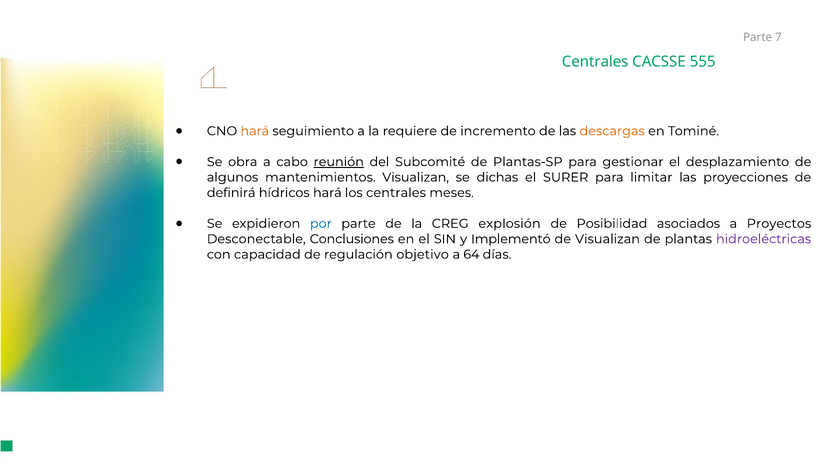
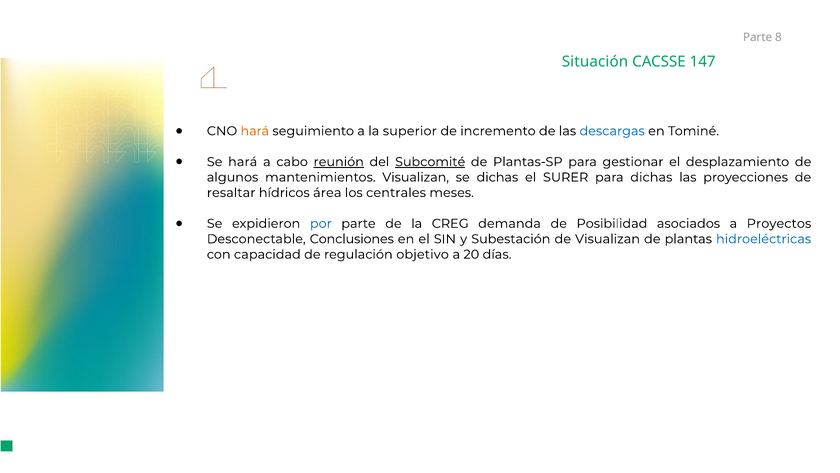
7: 7 -> 8 (778, 37)
Centrales: Centrales -> Situación (595, 62)
555: 555 -> 147 (703, 62)
requiere: requiere -> superior (410, 131)
descargas colour: orange -> blue (612, 131)
Se obra: obra -> hará (243, 162)
Subcomité underline: none -> present (430, 162)
para limitar: limitar -> dichas (651, 177)
definirá: definirá -> resaltar (231, 193)
hídricos hará: hará -> área (327, 193)
explosión: explosión -> demanda (510, 223)
Implementó: Implementó -> Subestación (511, 239)
hidroeléctricas colour: purple -> blue (764, 239)
64: 64 -> 20 (471, 254)
